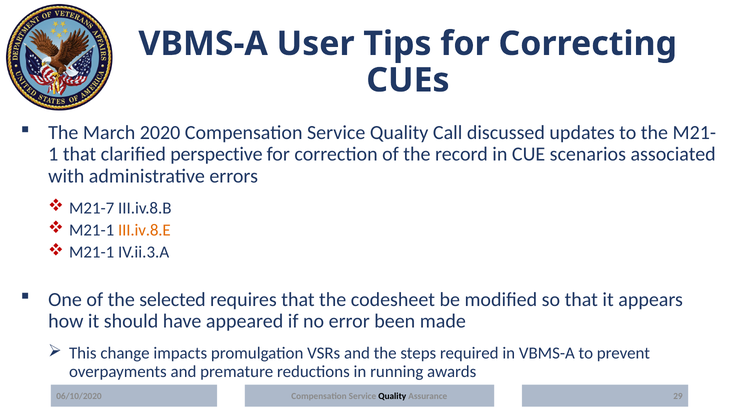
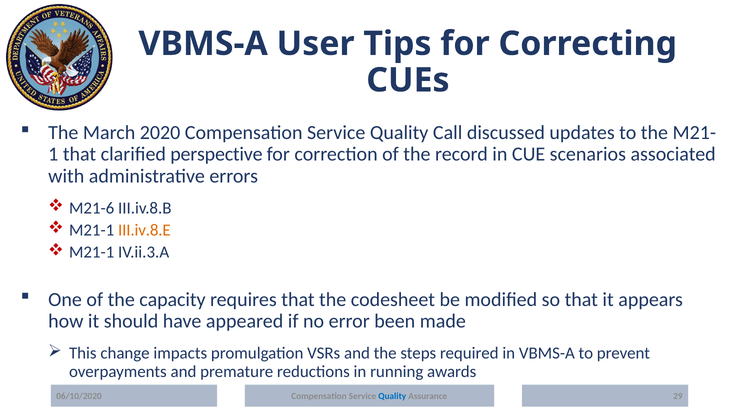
M21-7: M21-7 -> M21-6 (92, 209)
selected: selected -> capacity (172, 300)
Quality colour: black -> blue (392, 397)
